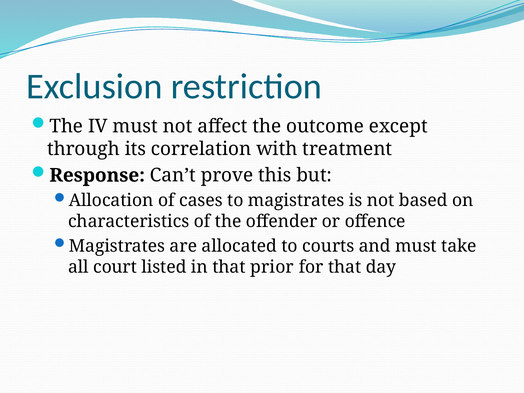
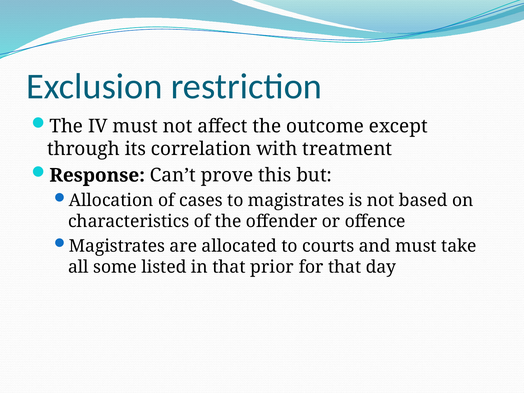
court: court -> some (115, 267)
